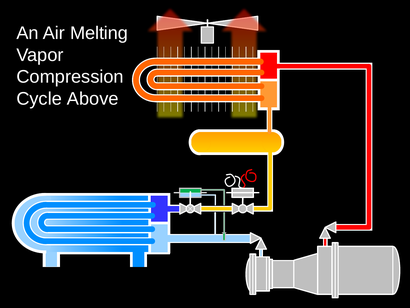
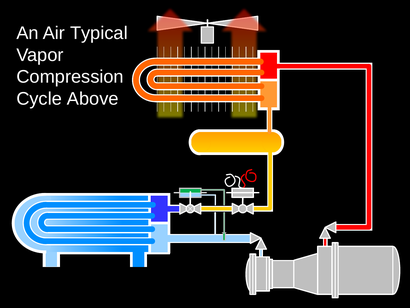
Melting: Melting -> Typical (99, 33)
